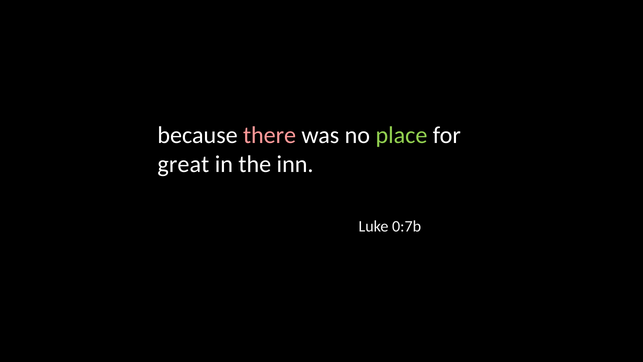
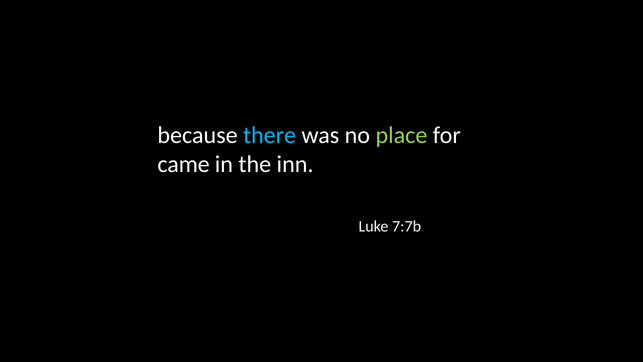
there colour: pink -> light blue (270, 135)
great: great -> came (184, 164)
0:7b: 0:7b -> 7:7b (407, 226)
